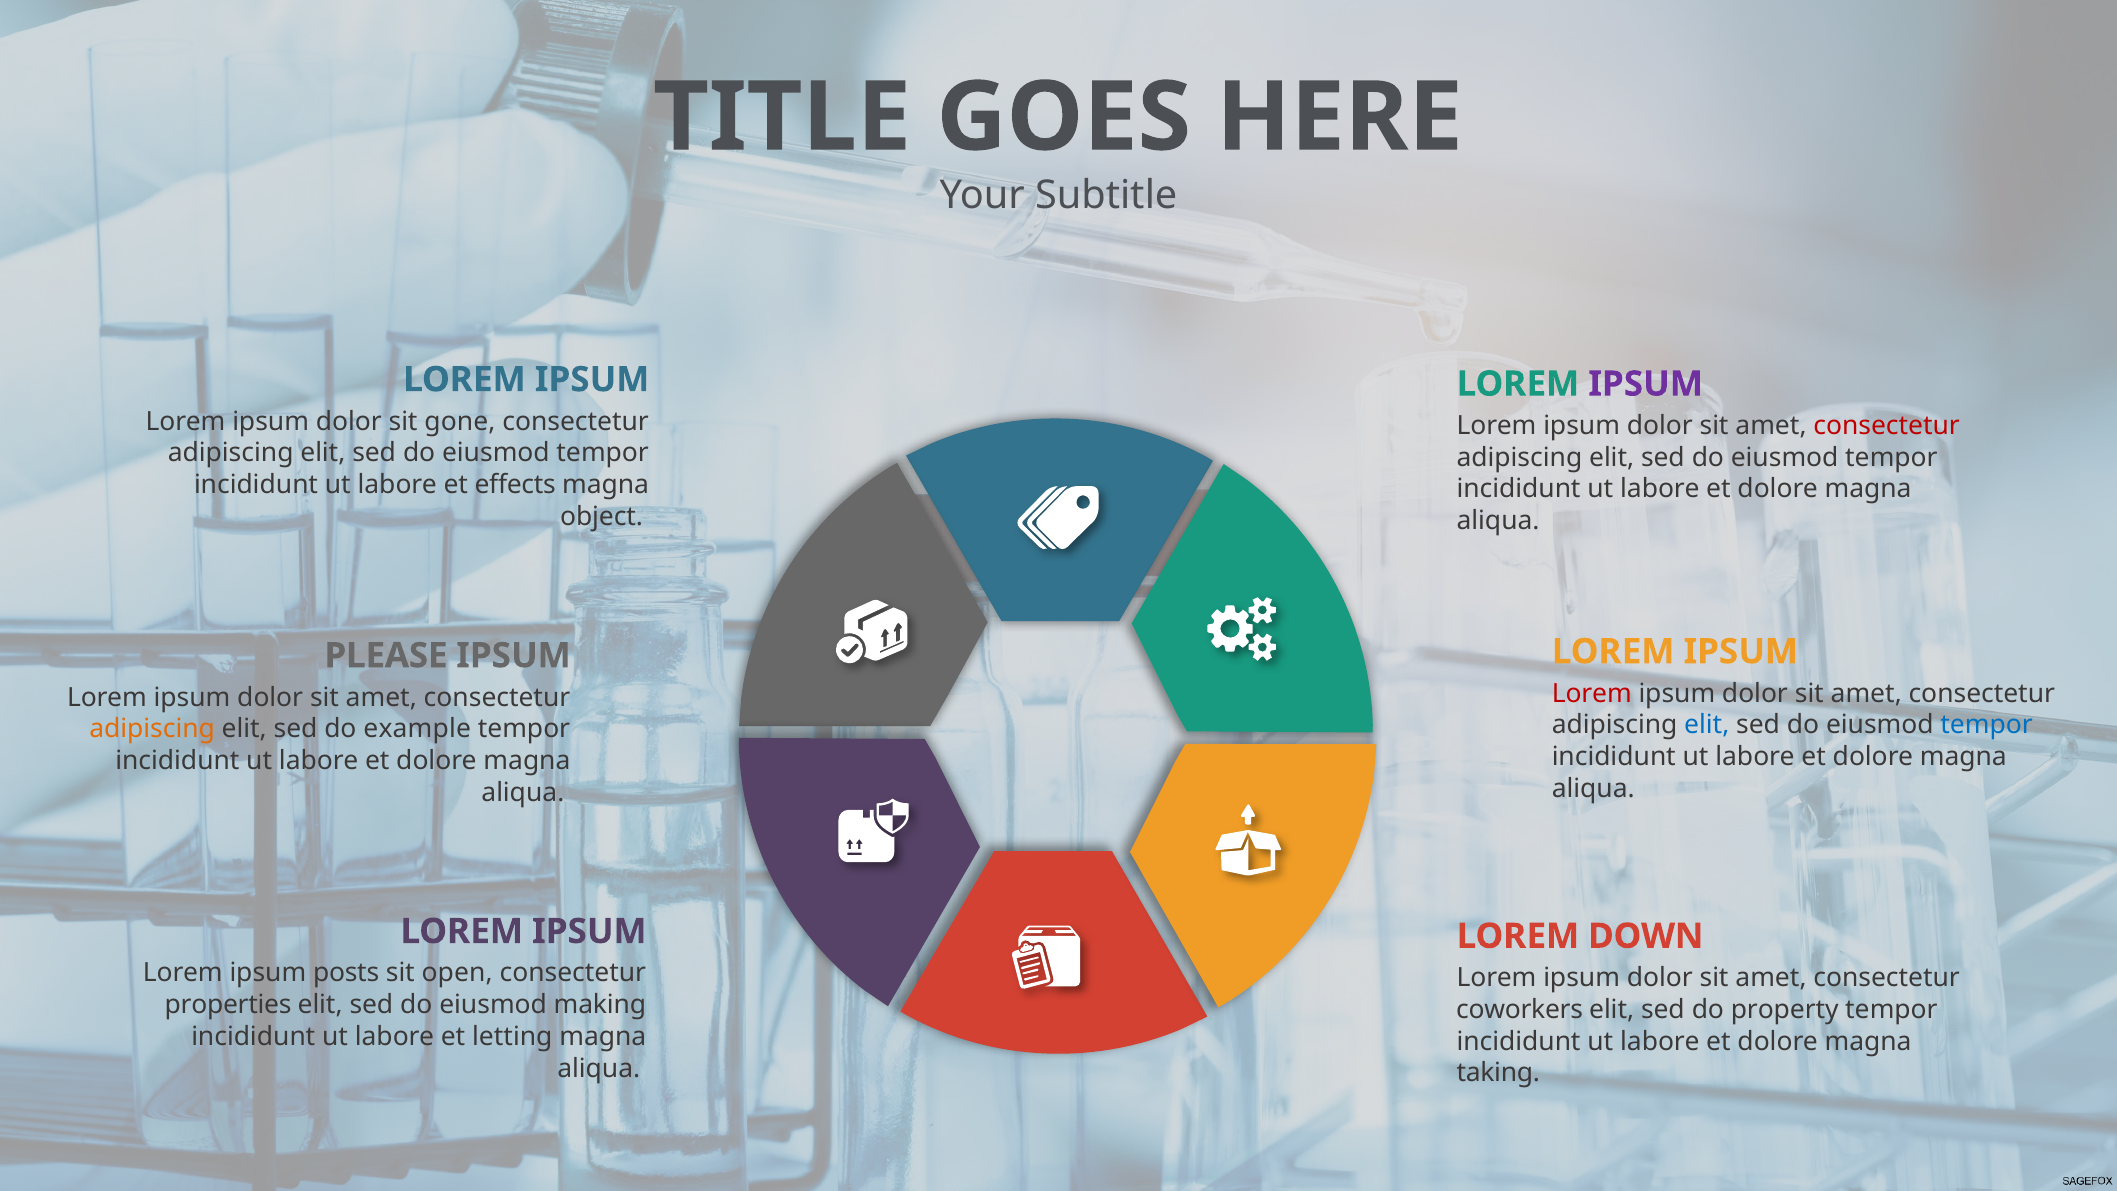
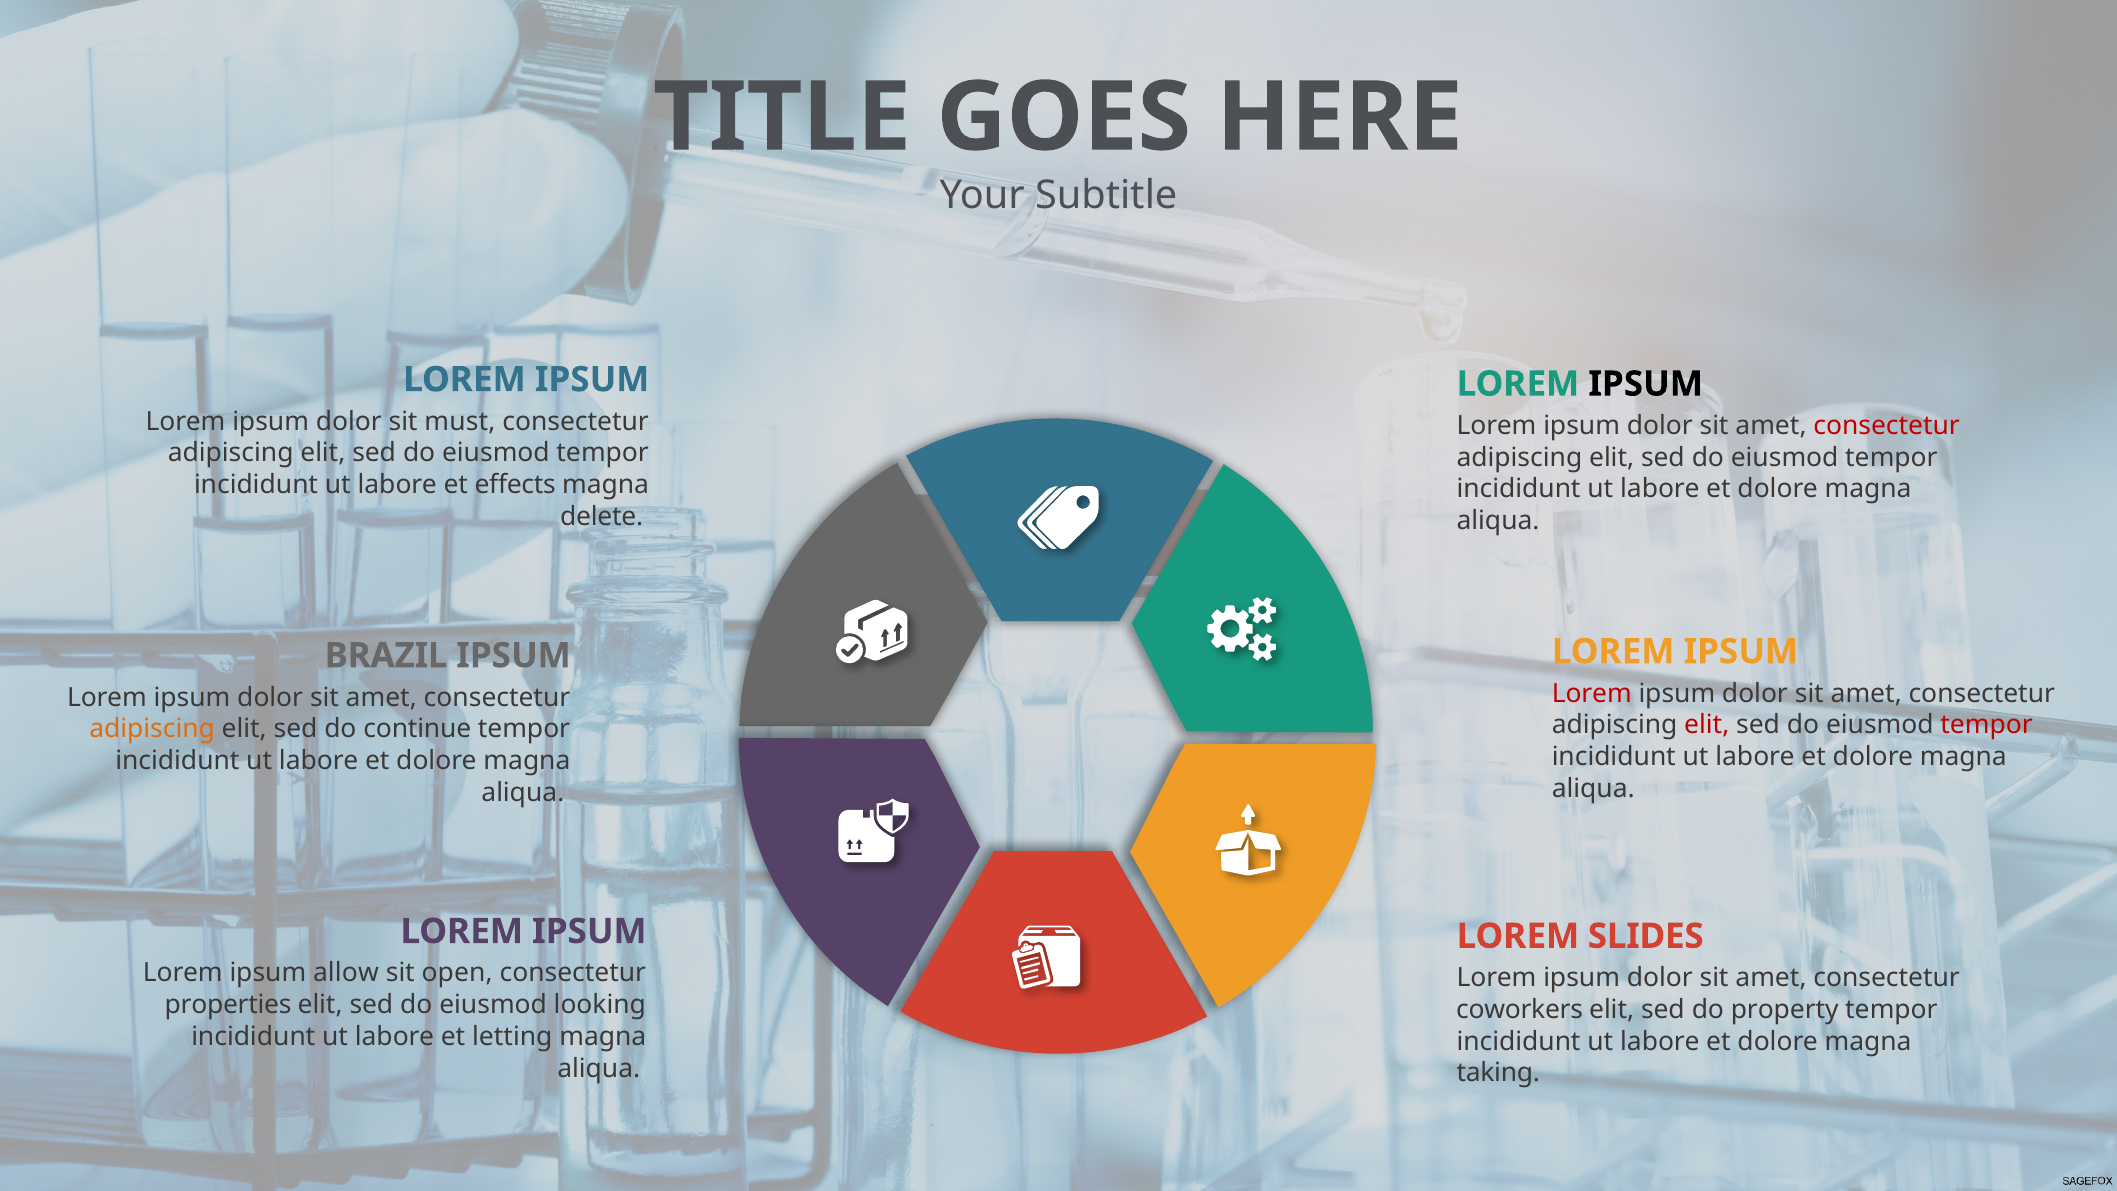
IPSUM colour: purple -> black (1646, 384)
gone: gone -> must (460, 421)
object: object -> delete (602, 517)
PLEASE: PLEASE -> BRAZIL (386, 656)
elit colour: blue -> red (1707, 725)
tempor colour: blue -> red (1987, 725)
example: example -> continue (417, 729)
DOWN: DOWN -> SLIDES (1646, 936)
posts: posts -> allow (346, 973)
making: making -> looking (600, 1005)
